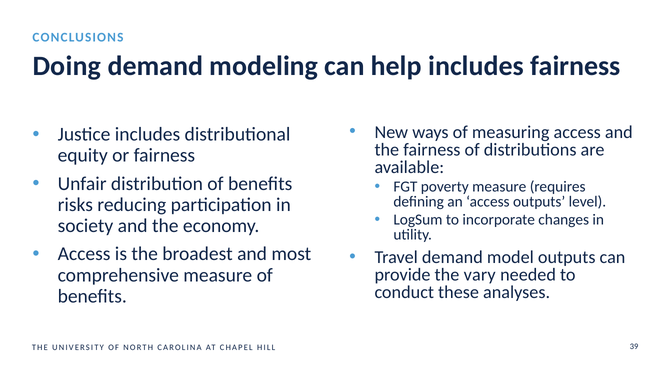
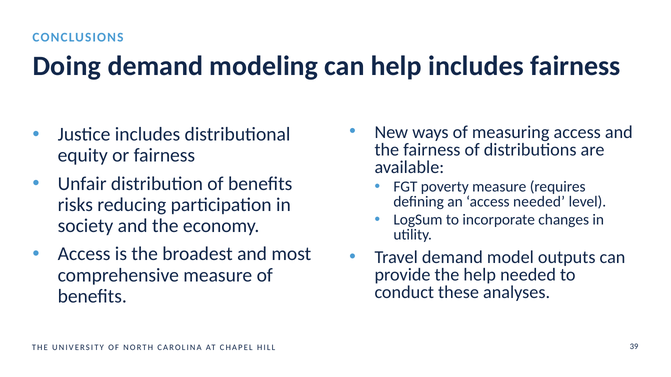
access outputs: outputs -> needed (539, 202)
the vary: vary -> help (480, 275)
